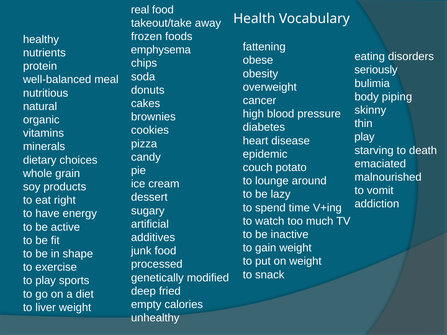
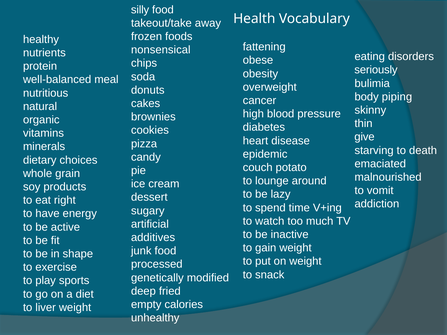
real: real -> silly (140, 10)
emphysema: emphysema -> nonsensical (161, 50)
play: play -> give (364, 137)
